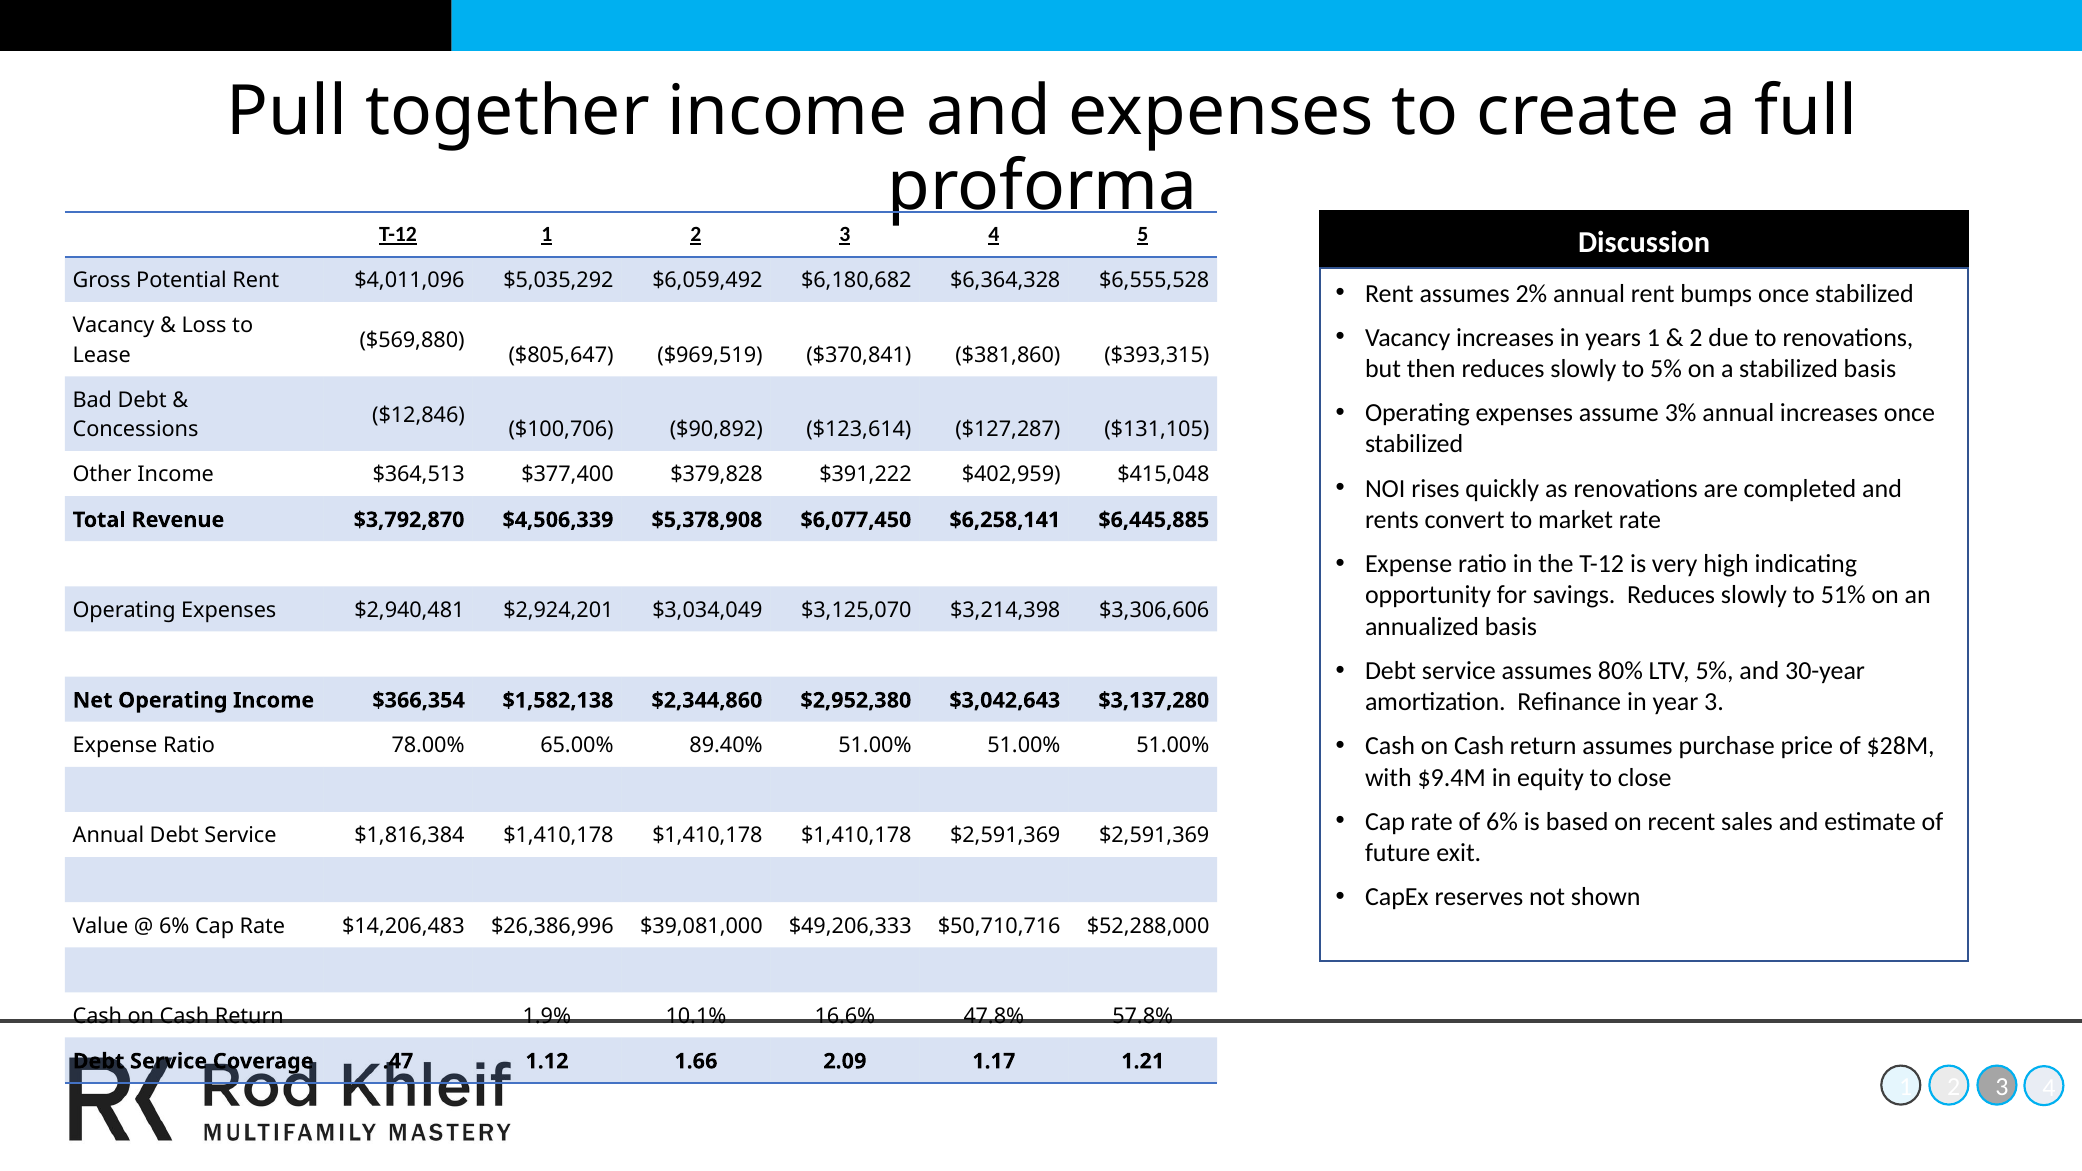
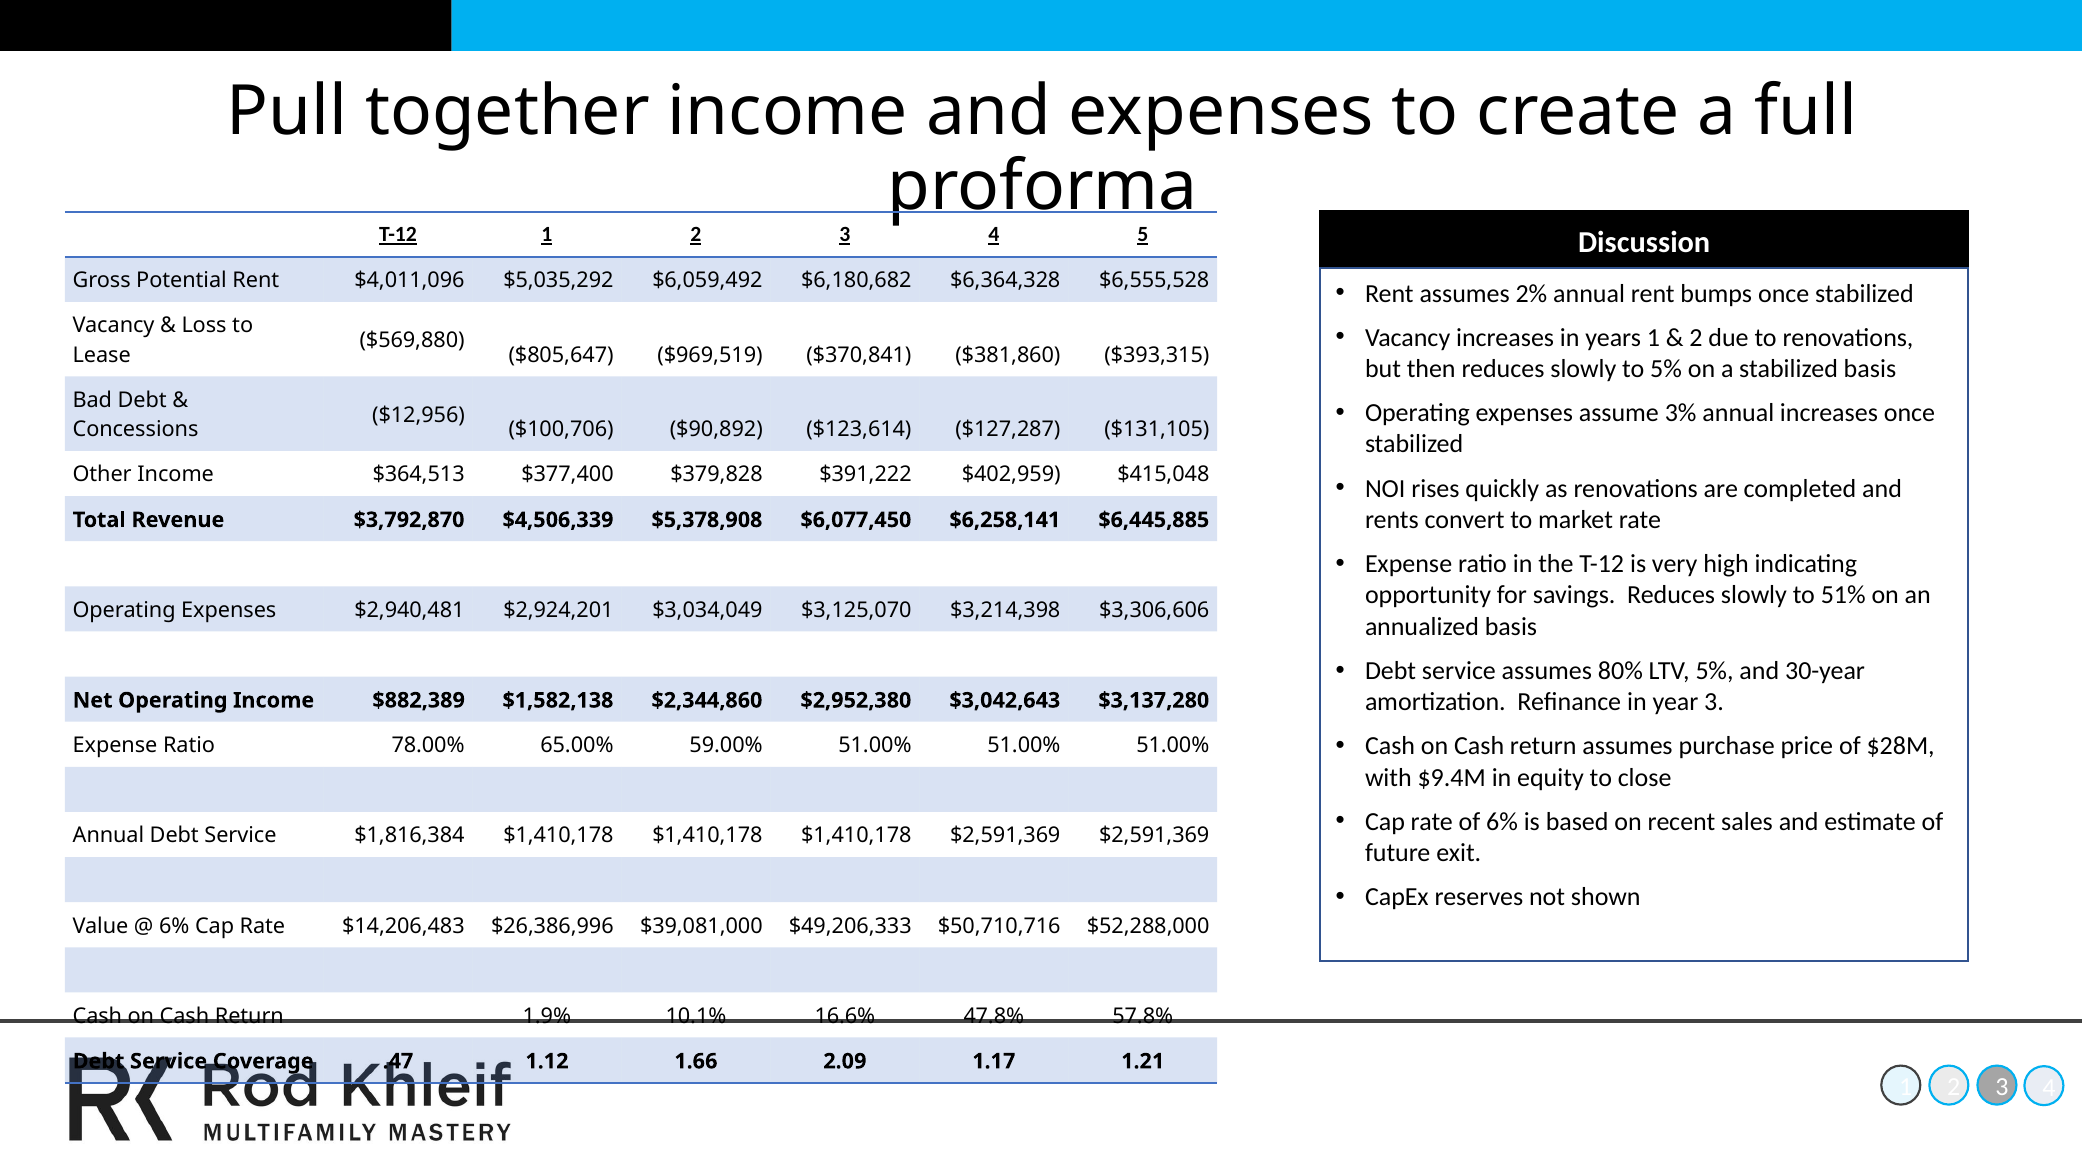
$12,846: $12,846 -> $12,956 (418, 415)
$366,354: $366,354 -> $882,389 (419, 700)
89.40%: 89.40% -> 59.00% (726, 746)
